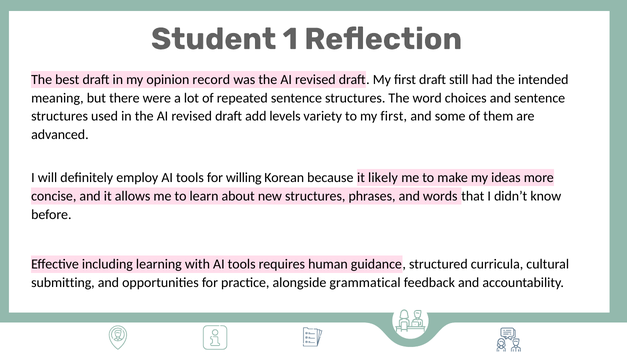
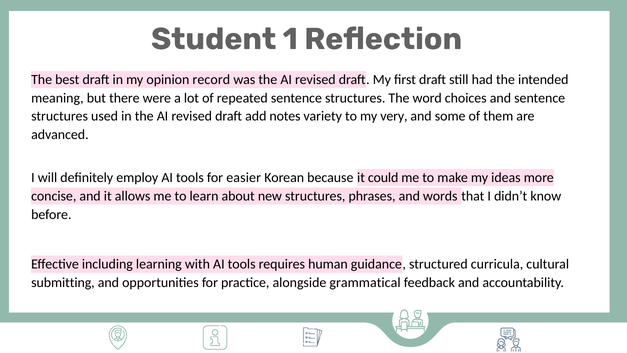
levels: levels -> notes (285, 116)
to my first: first -> very (394, 116)
willing: willing -> easier (244, 178)
likely: likely -> could (383, 178)
